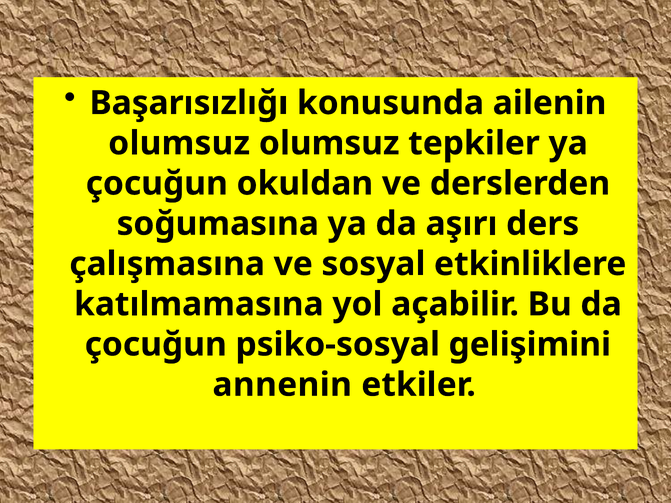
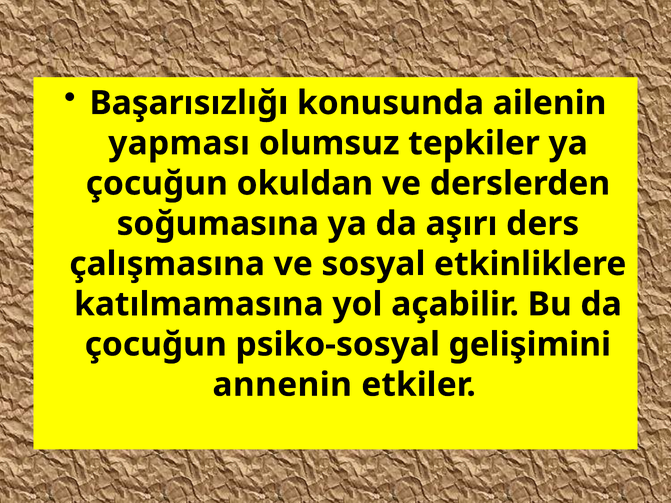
olumsuz: olumsuz -> yapması (179, 143)
